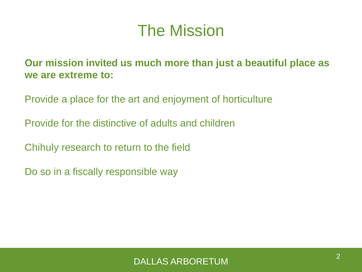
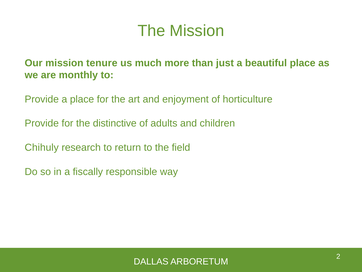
invited: invited -> tenure (102, 63)
extreme: extreme -> monthly (78, 75)
